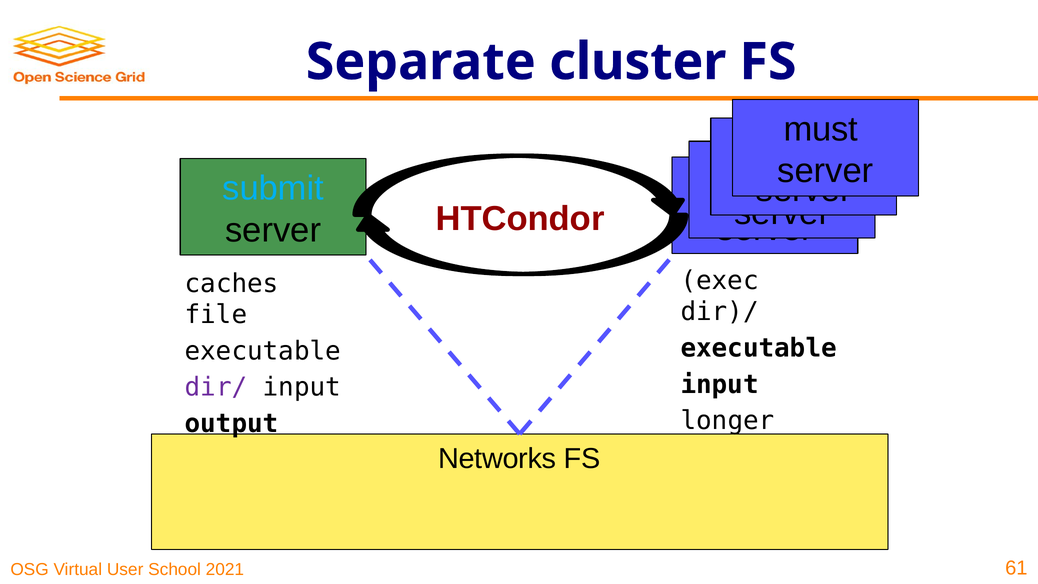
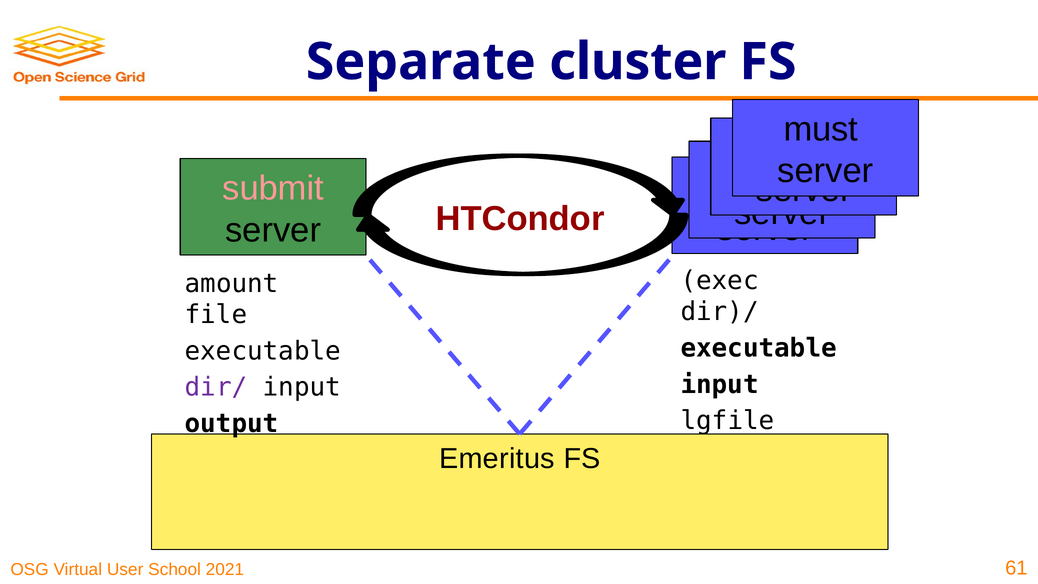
submit colour: light blue -> pink (273, 189)
caches: caches -> amount (232, 284)
longer: longer -> lgfile (728, 421)
Networks: Networks -> Emeritus (497, 458)
